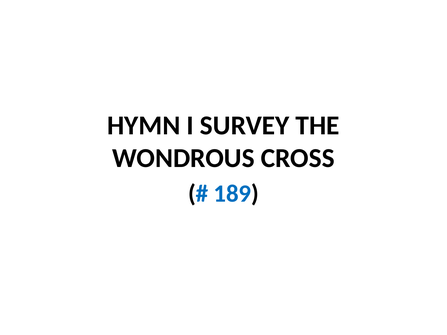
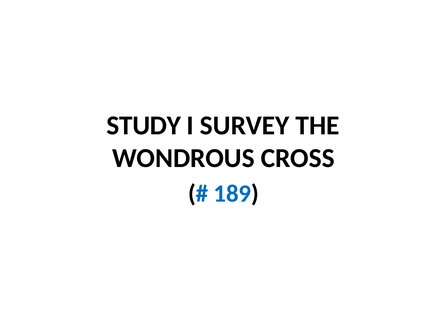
HYMN: HYMN -> STUDY (144, 126)
